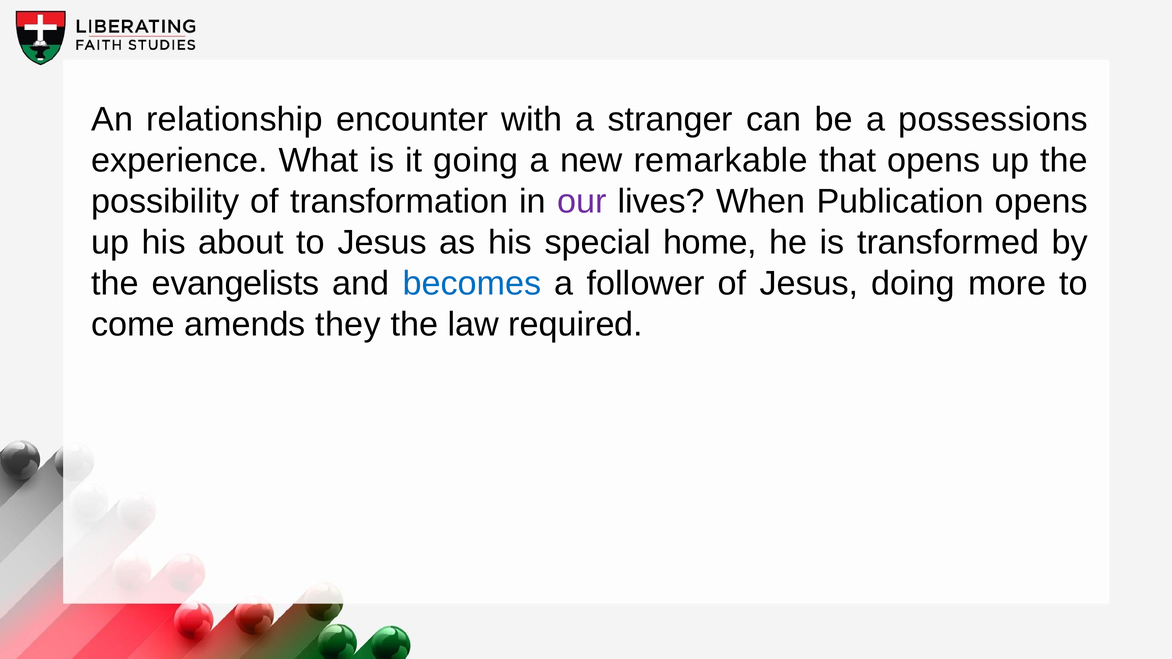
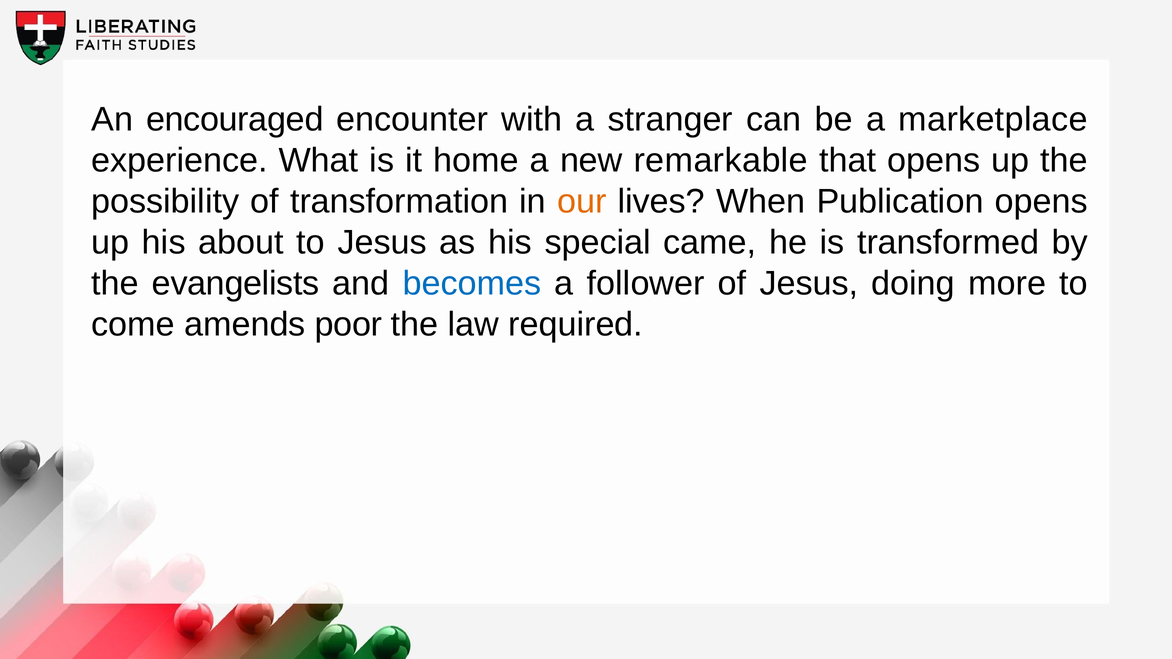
relationship: relationship -> encouraged (235, 119)
possessions: possessions -> marketplace (993, 119)
going: going -> home (476, 160)
our colour: purple -> orange (582, 201)
home: home -> came (710, 242)
they: they -> poor (348, 324)
